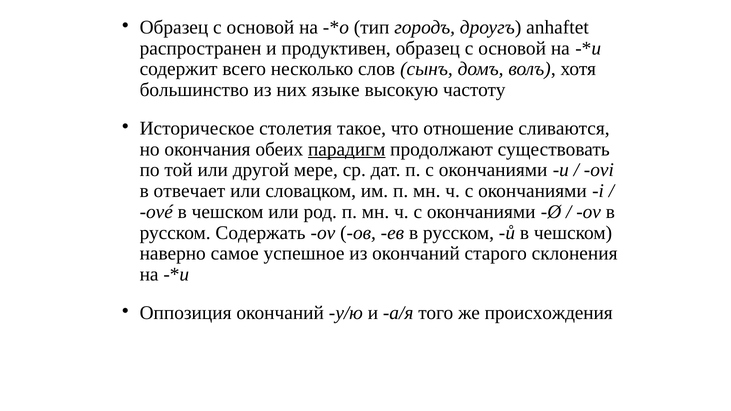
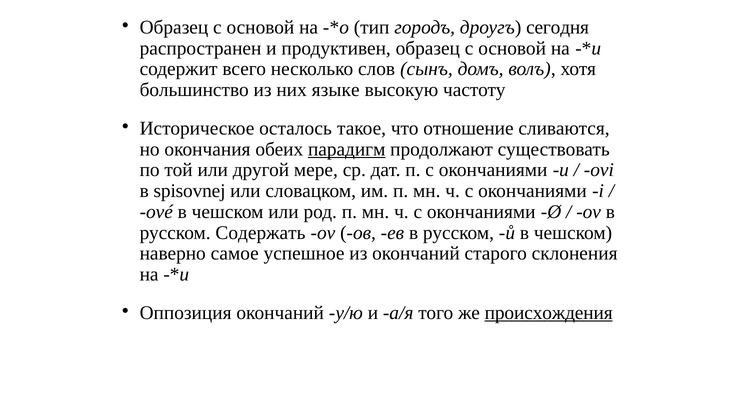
anhaftet: anhaftet -> сегодня (558, 27)
столетия: столетия -> осталось (296, 128)
отвечает: отвечает -> spisovnej (190, 191)
происхождения underline: none -> present (549, 313)
